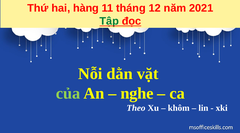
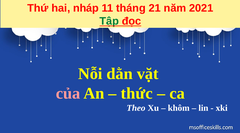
hàng: hàng -> nháp (86, 8)
12: 12 -> 21 (155, 8)
của colour: light green -> pink (68, 94)
nghe: nghe -> thức (137, 94)
